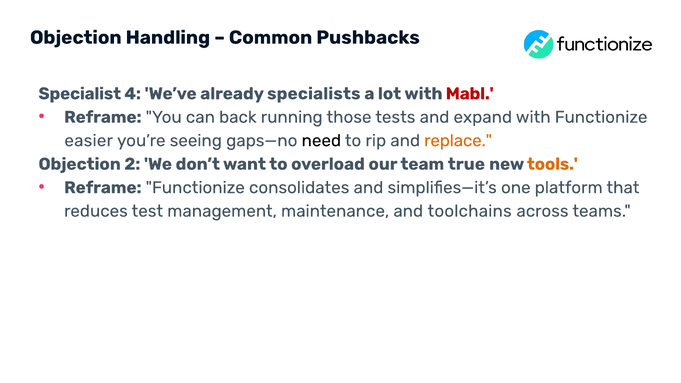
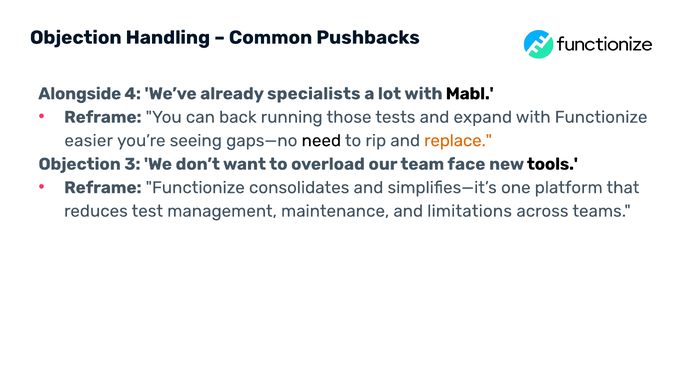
Specialist: Specialist -> Alongside (80, 94)
Mabl colour: red -> black (470, 94)
2: 2 -> 3 (132, 164)
true: true -> face (466, 164)
tools colour: orange -> black (552, 164)
toolchains: toolchains -> limitations (470, 211)
